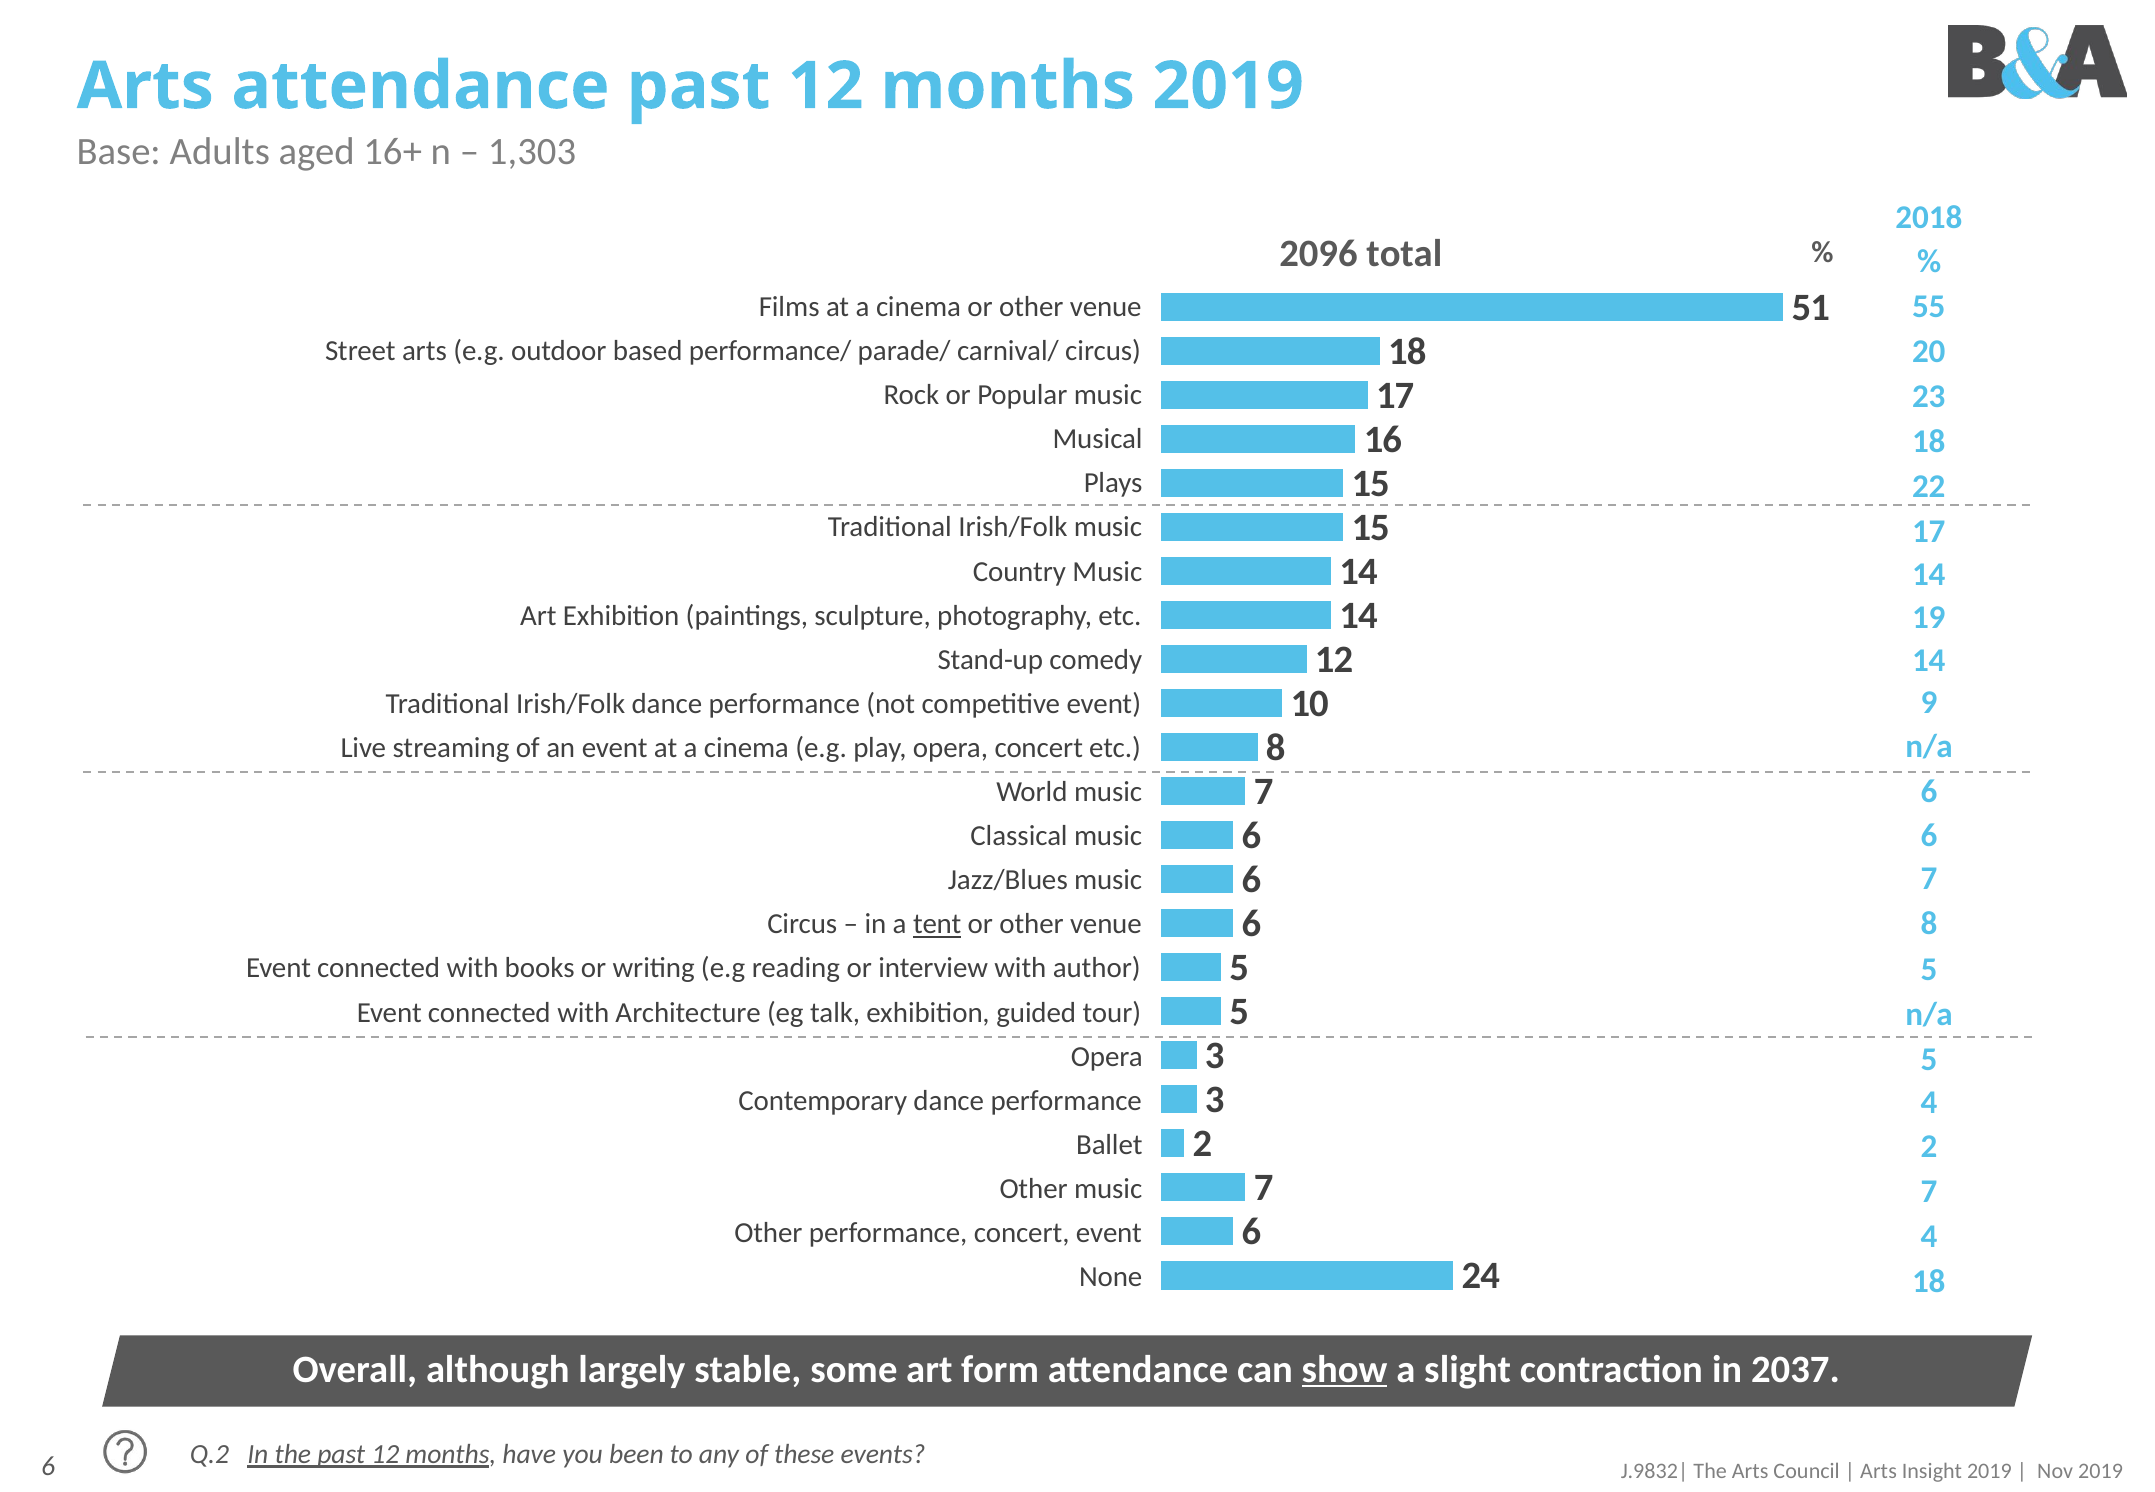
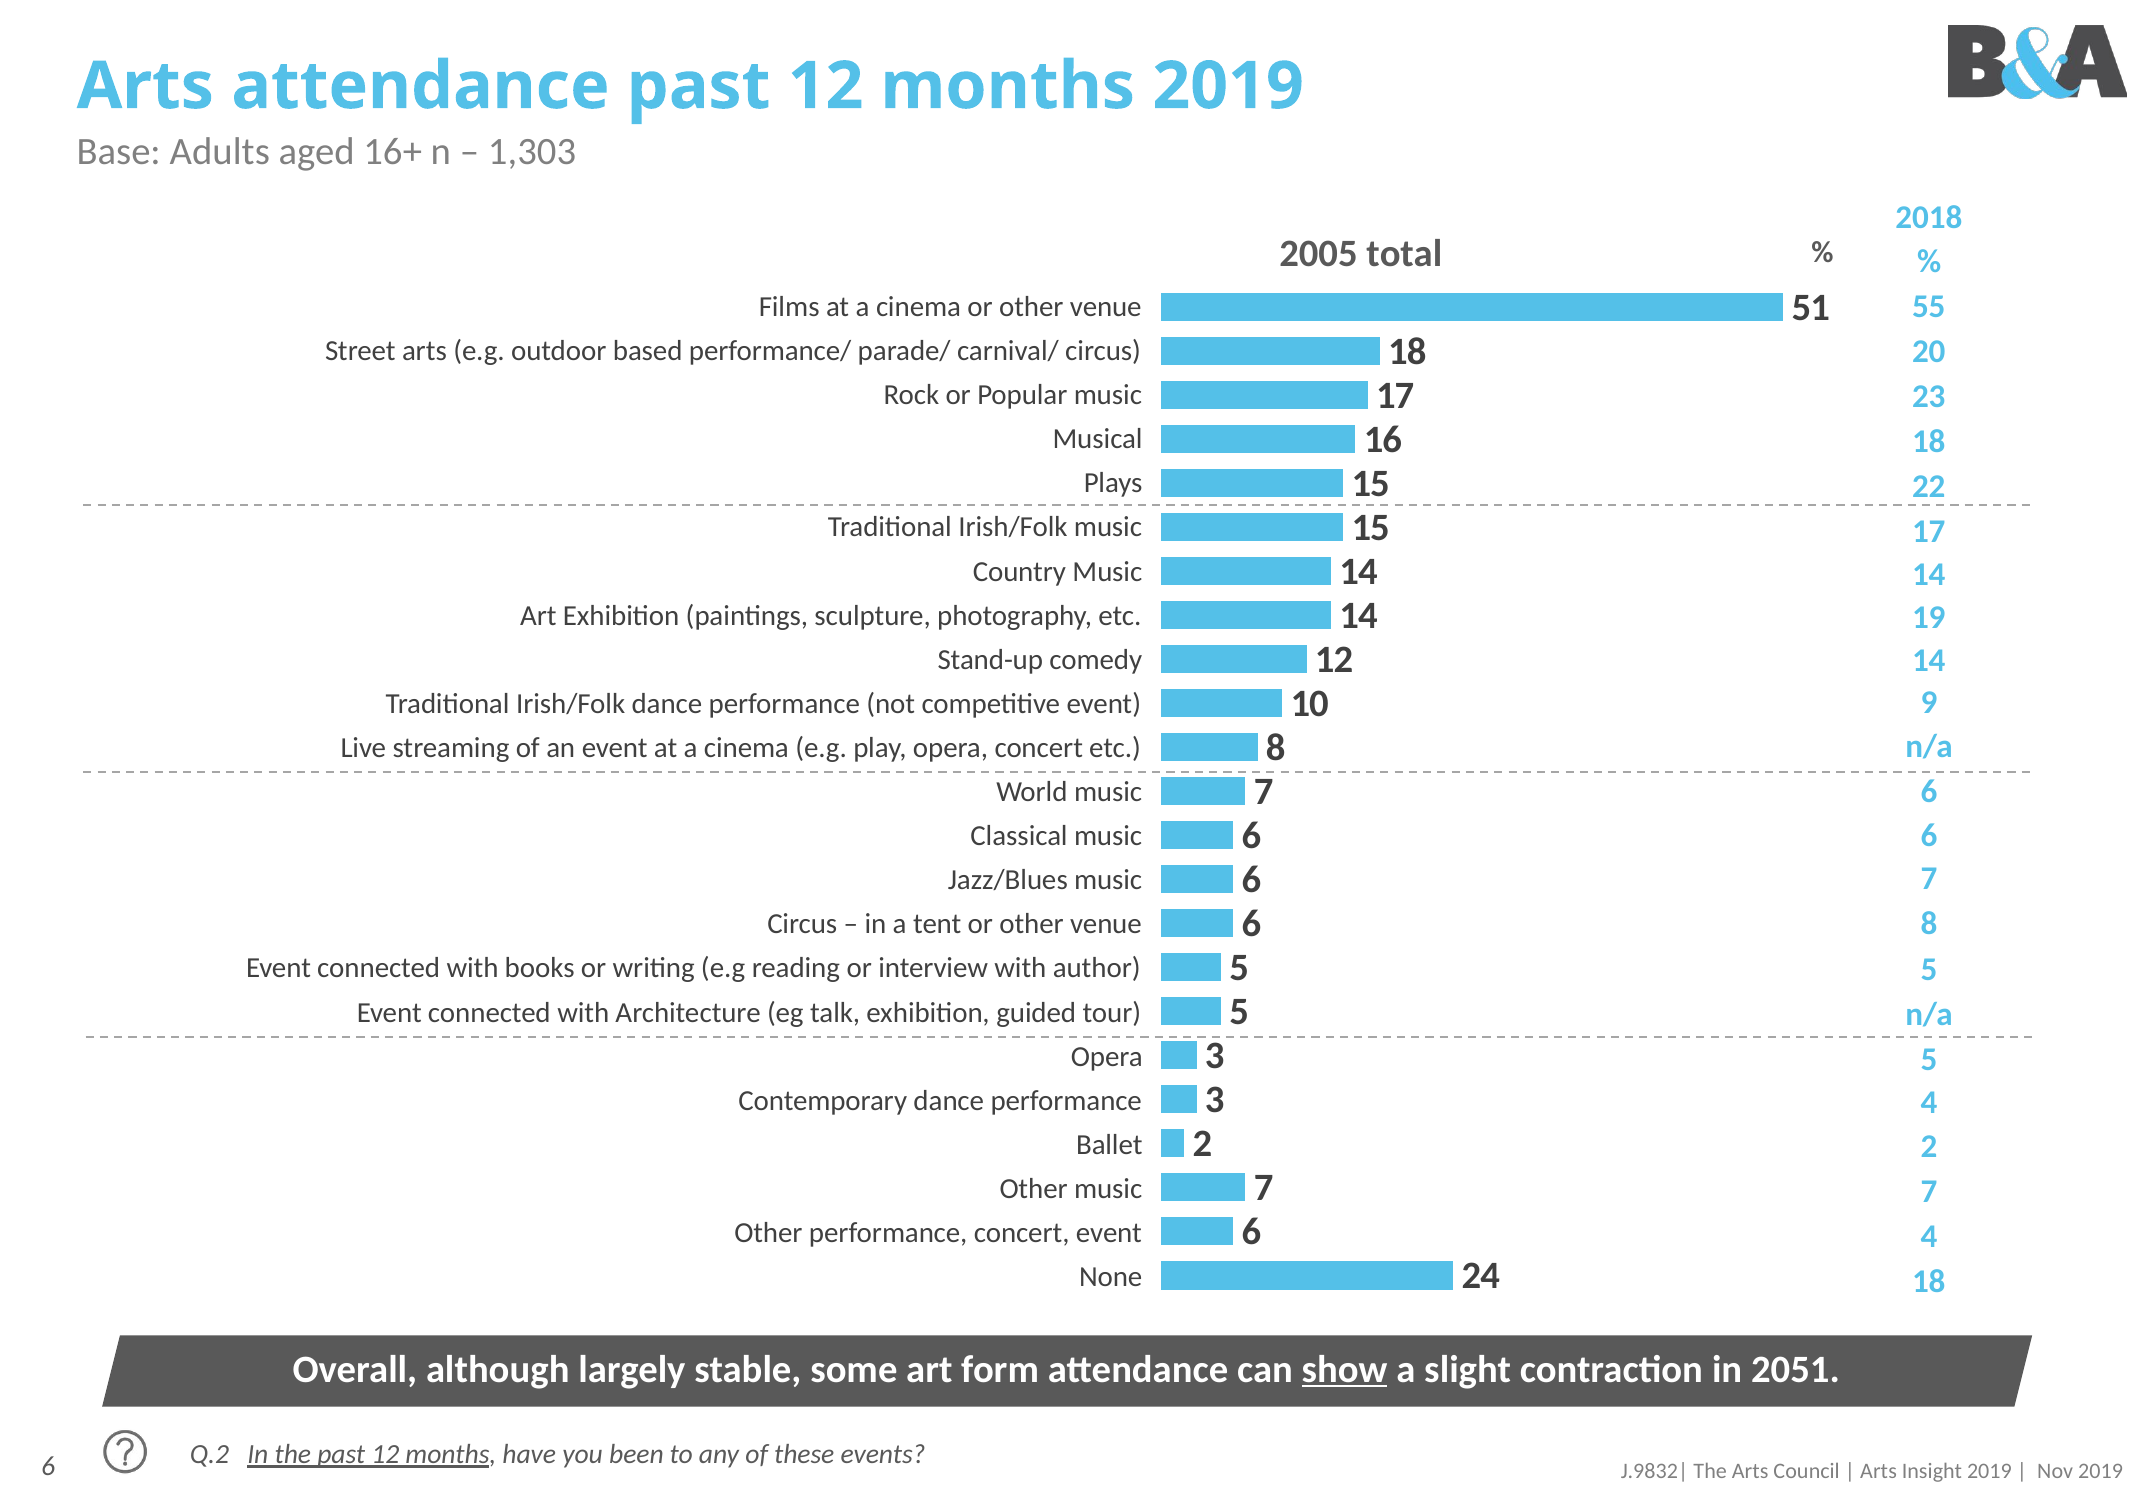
2096: 2096 -> 2005 (1318, 254)
tent underline: present -> none (937, 924)
2037: 2037 -> 2051 (1796, 1369)
